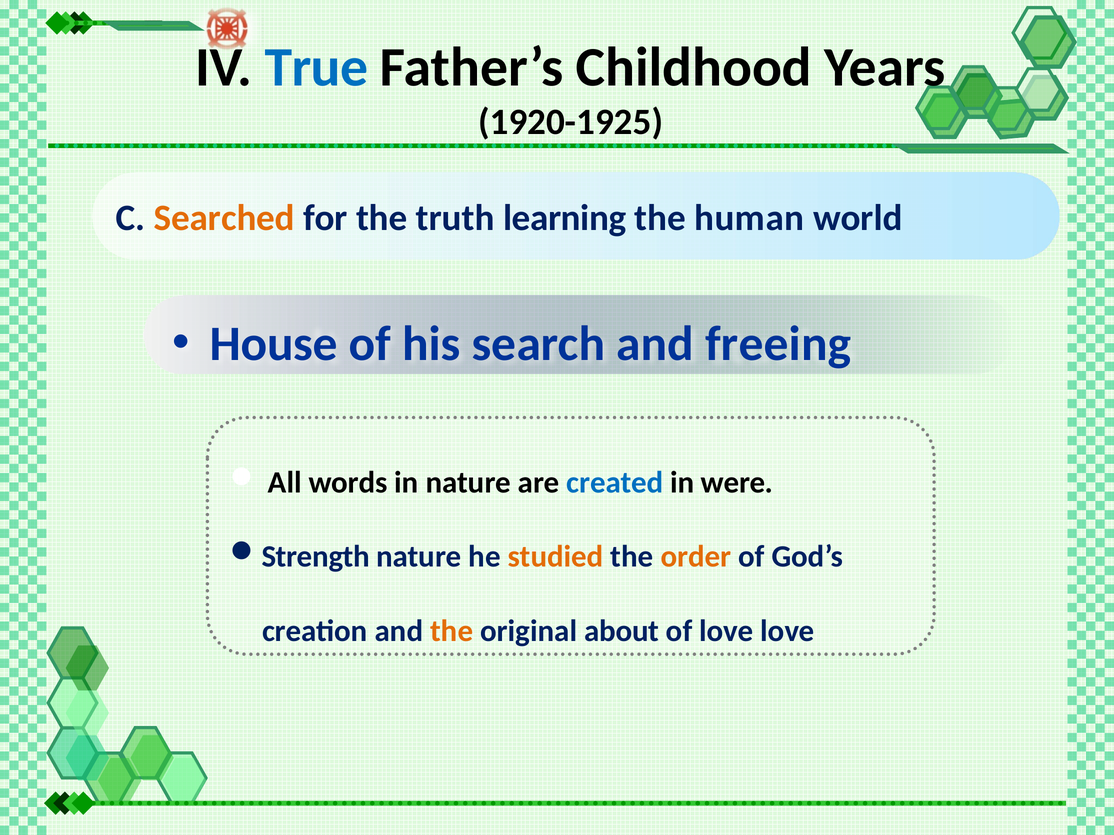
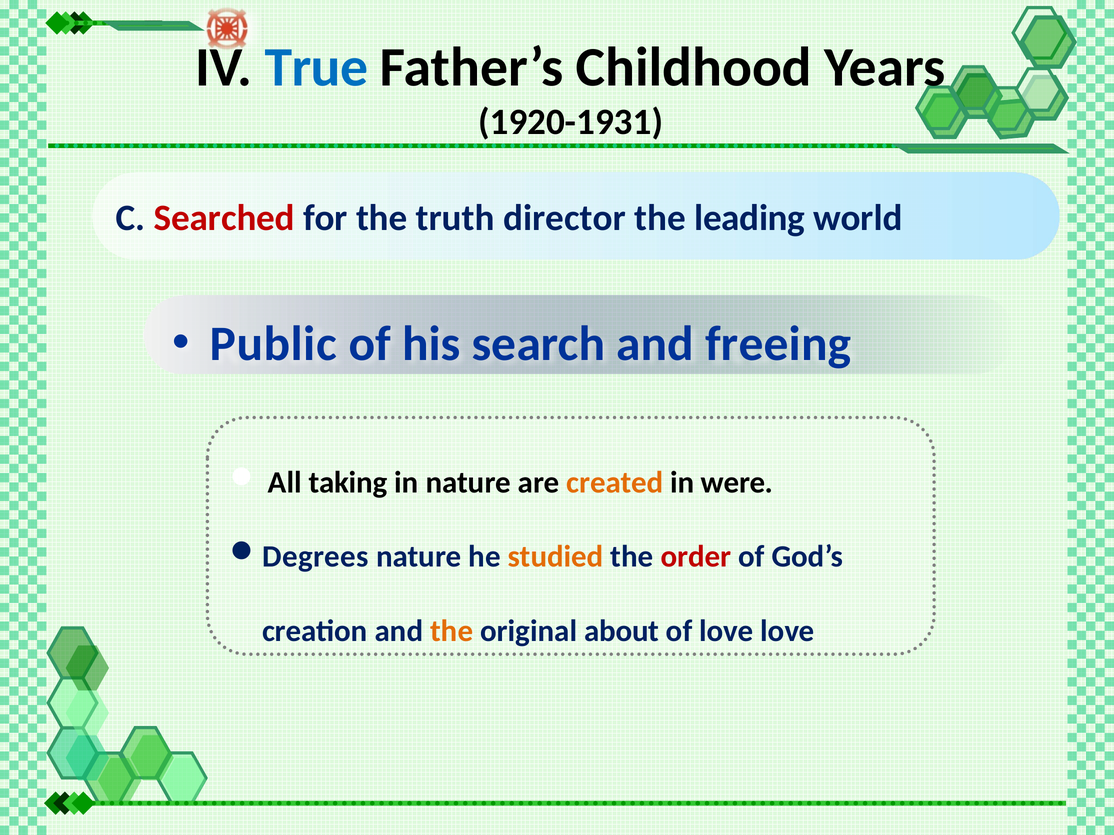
1920-1925: 1920-1925 -> 1920-1931 (571, 122)
Searched colour: orange -> red (224, 218)
learning: learning -> director (564, 218)
human: human -> leading (750, 218)
House: House -> Public (273, 344)
words: words -> taking (348, 483)
created colour: blue -> orange (615, 483)
Strength: Strength -> Degrees (315, 557)
order colour: orange -> red (696, 557)
